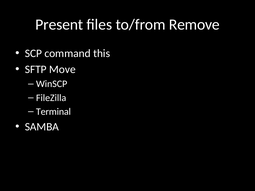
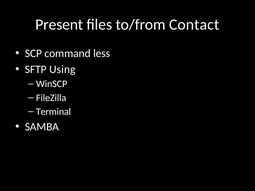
Remove: Remove -> Contact (194, 25)
this: this -> less (102, 54)
Move: Move -> Using (62, 69)
